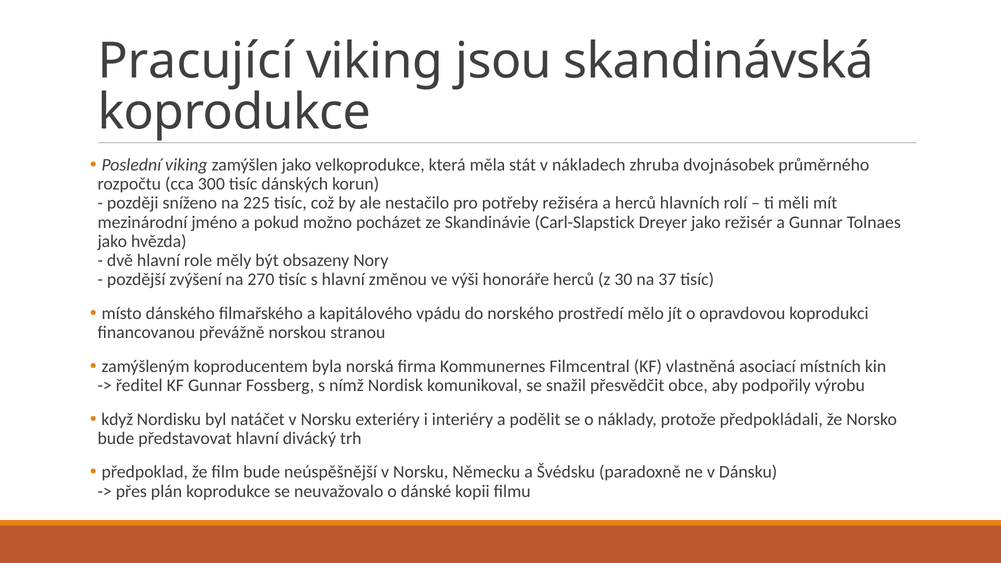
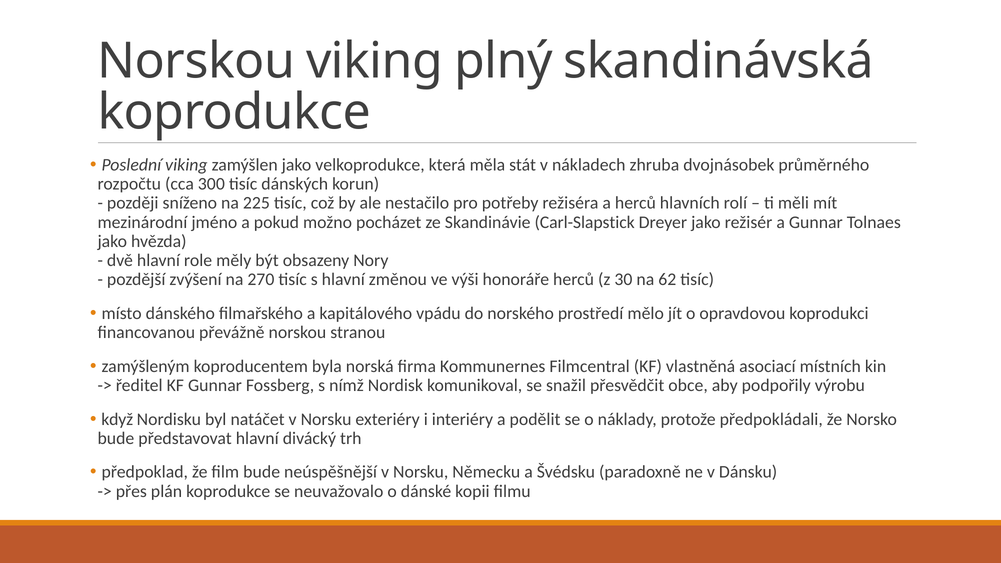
Pracující: Pracující -> Norskou (196, 61)
jsou: jsou -> plný (503, 61)
37: 37 -> 62 (667, 280)
